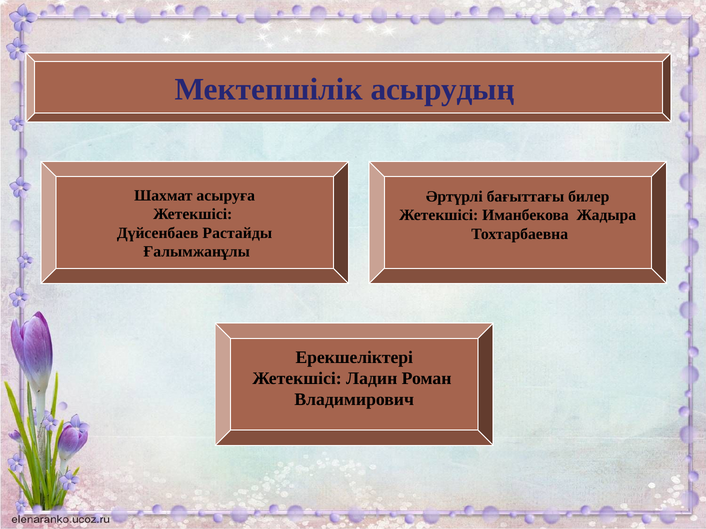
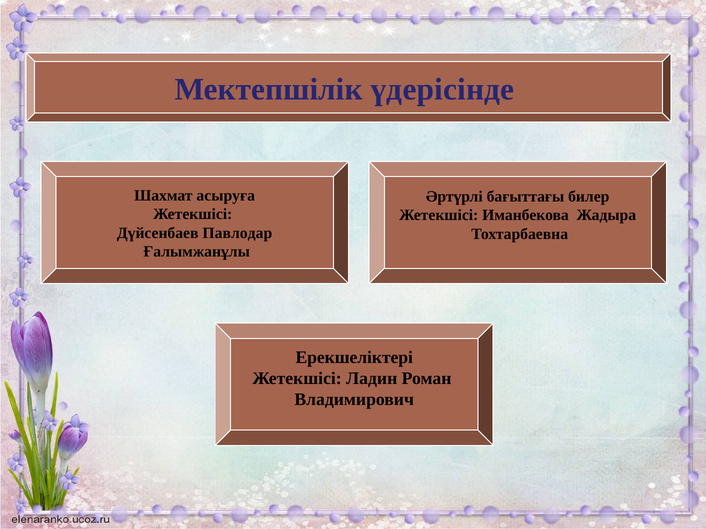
асырудың: асырудың -> үдерісінде (442, 90)
Растайды: Растайды -> Павлодар (237, 233)
